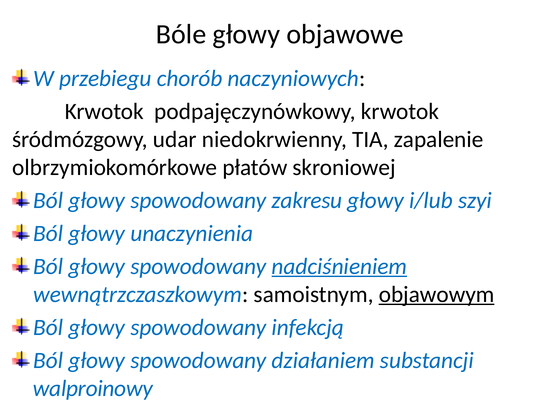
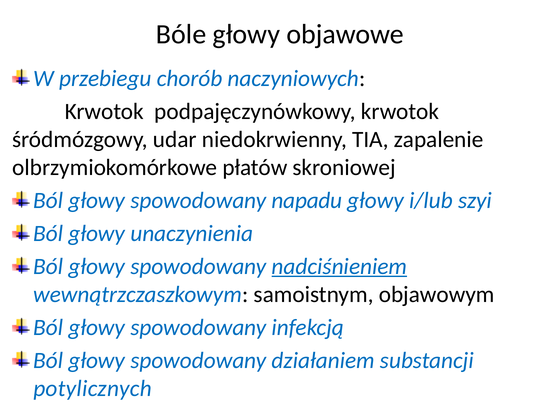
zakresu: zakresu -> napadu (307, 200)
objawowym underline: present -> none (437, 294)
walproinowy: walproinowy -> potylicznych (93, 388)
